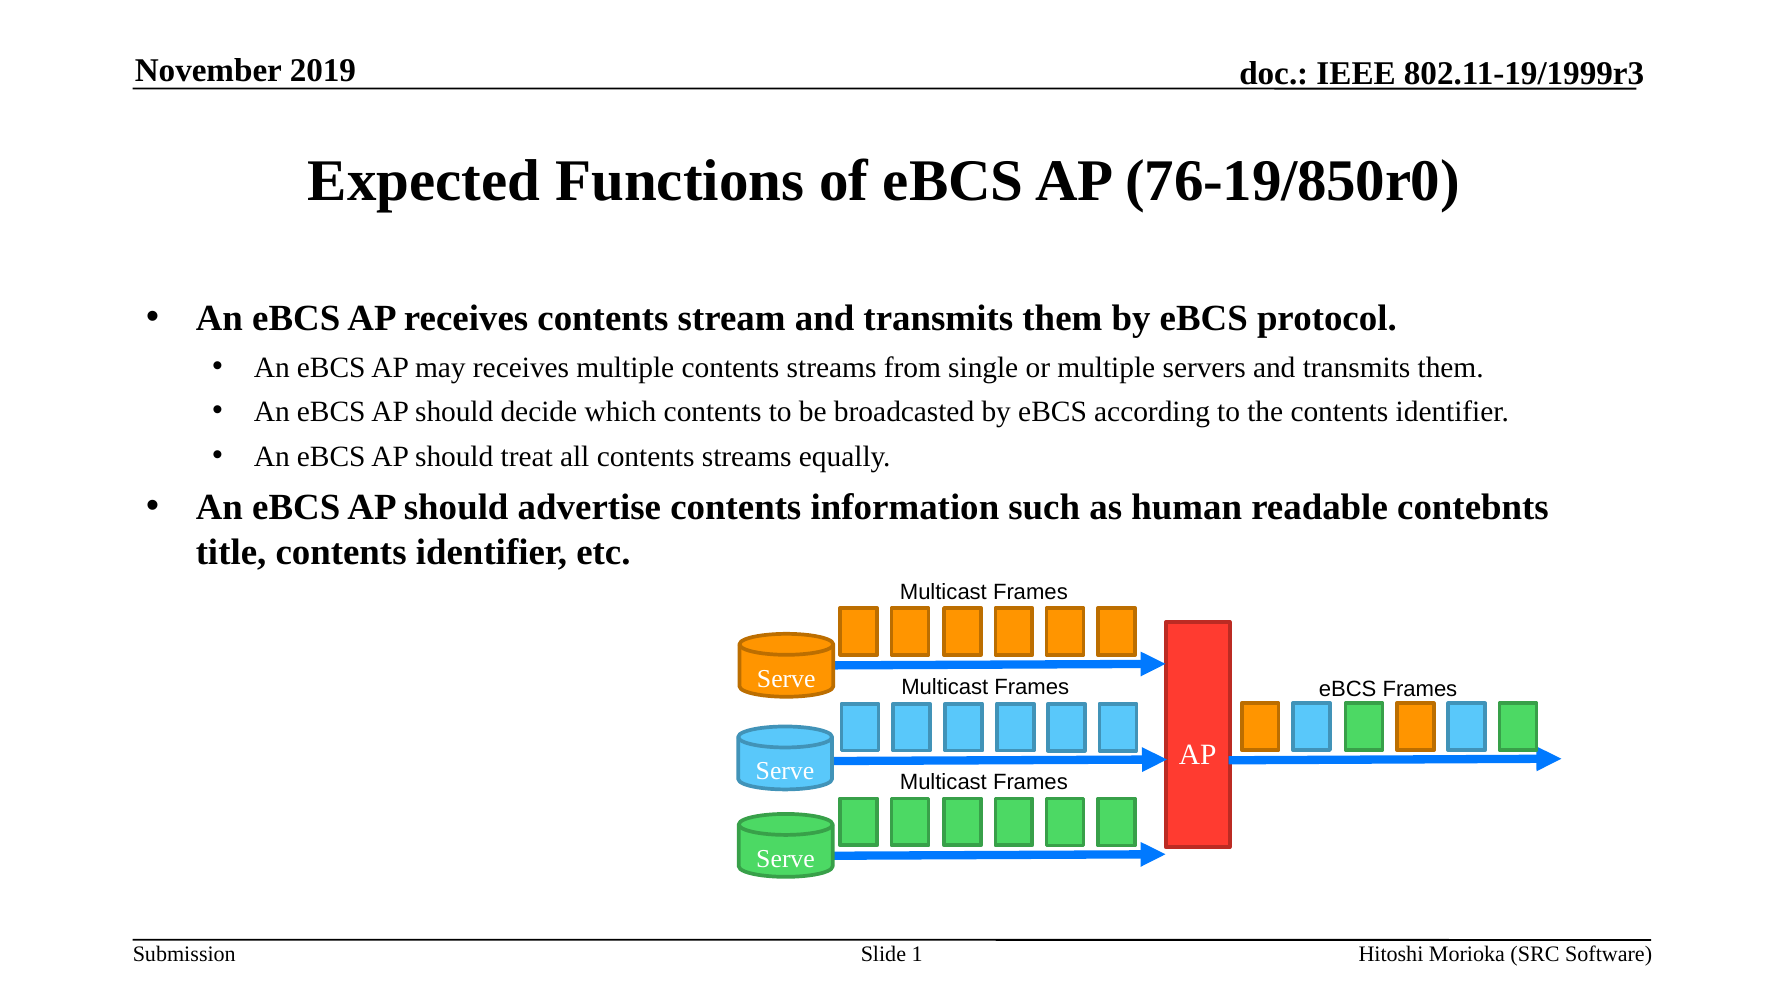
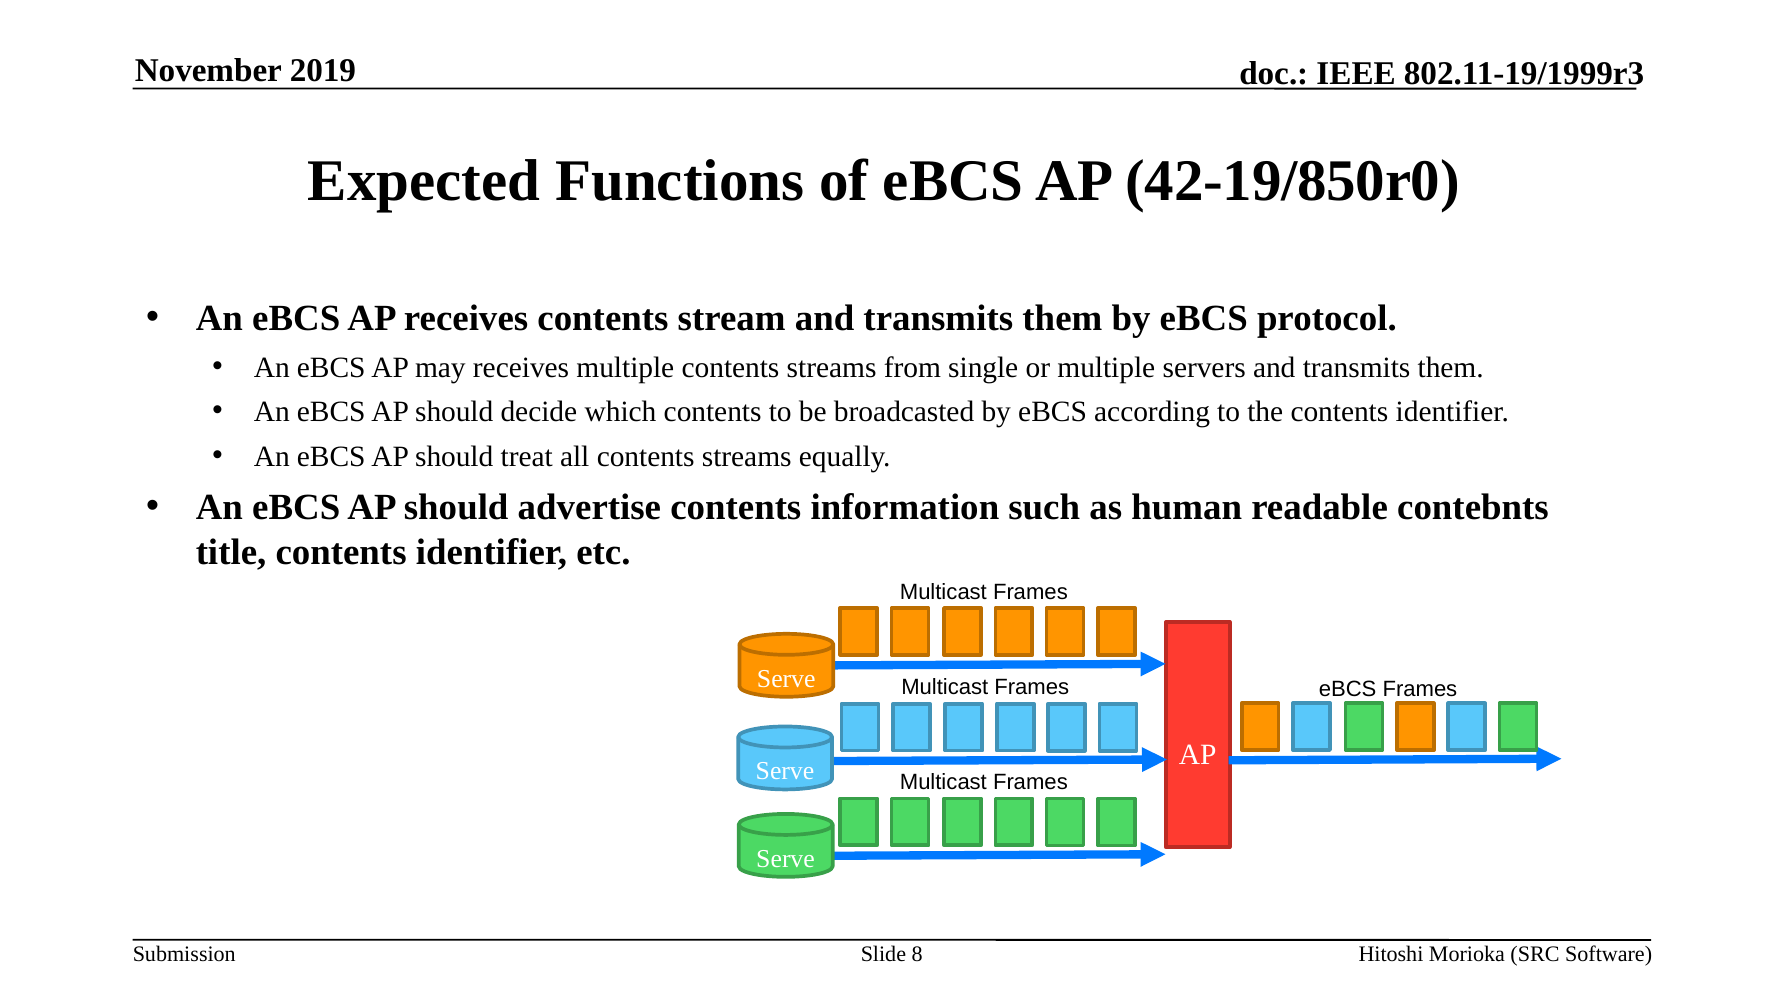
76-19/850r0: 76-19/850r0 -> 42-19/850r0 (1293, 181)
1: 1 -> 8 (917, 954)
